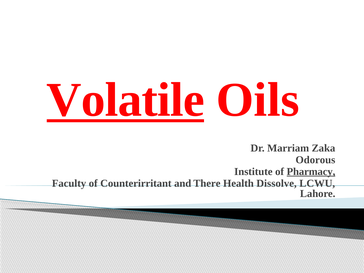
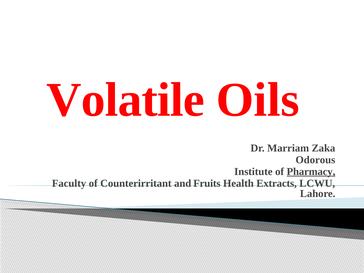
Volatile underline: present -> none (126, 100)
There: There -> Fruits (207, 183)
Dissolve: Dissolve -> Extracts (277, 183)
